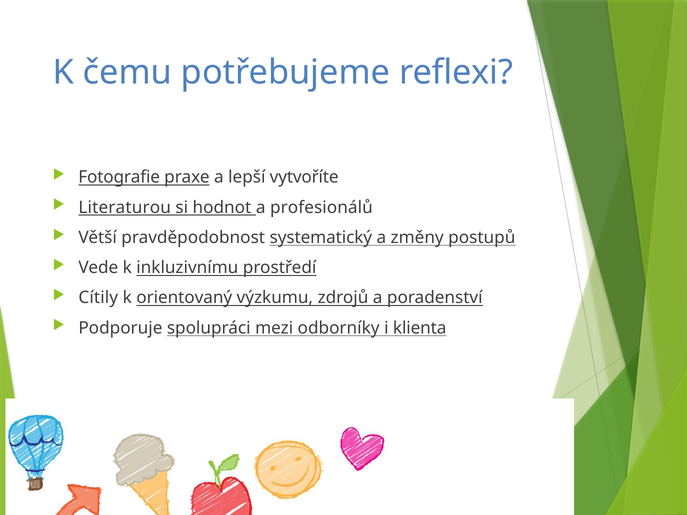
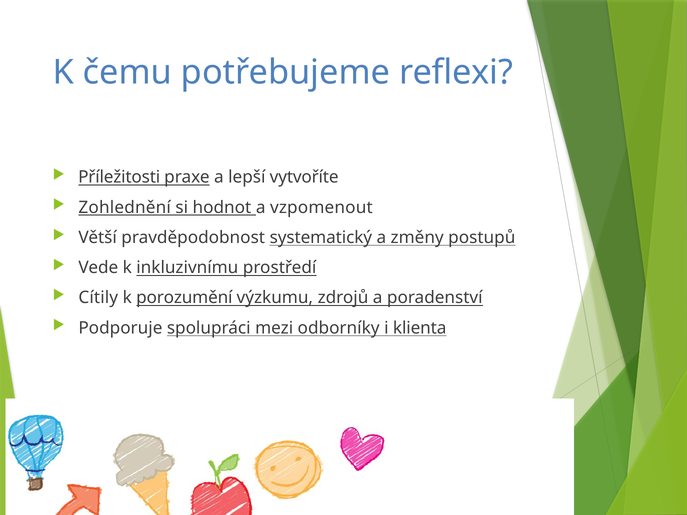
Fotografie: Fotografie -> Příležitosti (119, 177)
Literaturou: Literaturou -> Zohlednění (125, 207)
profesionálů: profesionálů -> vzpomenout (321, 207)
orientovaný: orientovaný -> porozumění (184, 298)
